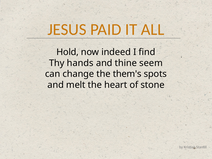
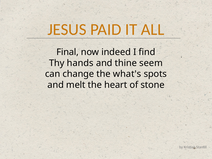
Hold: Hold -> Final (68, 52)
them's: them's -> what's (127, 74)
